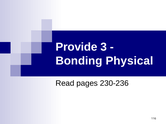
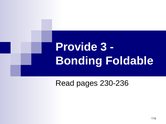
Physical: Physical -> Foldable (129, 61)
